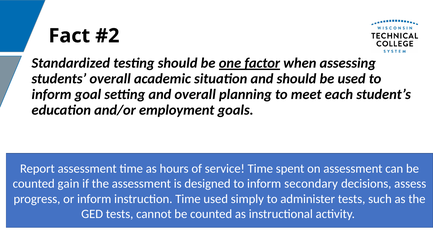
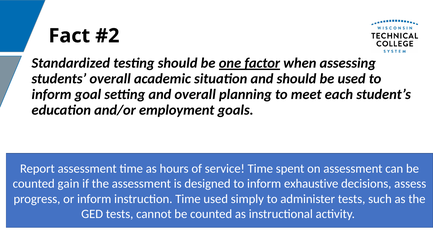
secondary: secondary -> exhaustive (311, 183)
